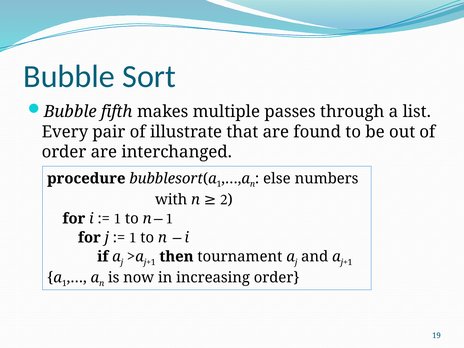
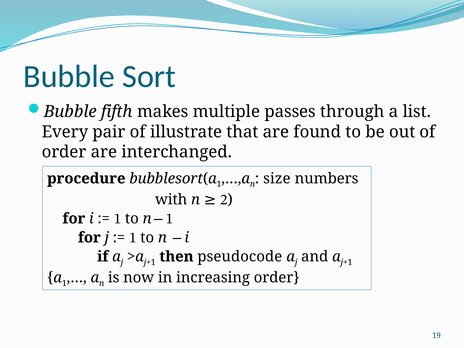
else: else -> size (277, 178)
tournament: tournament -> pseudocode (240, 257)
